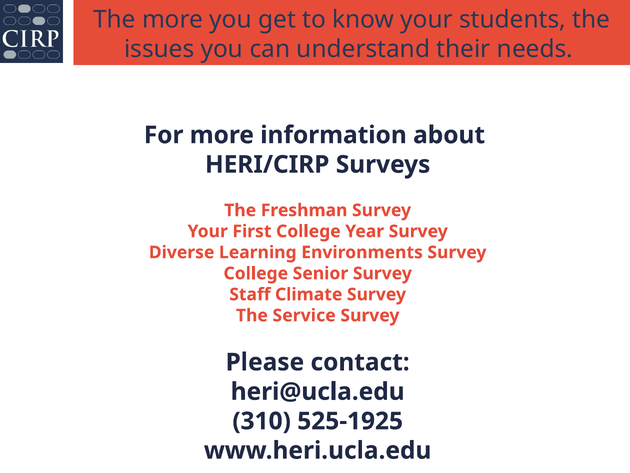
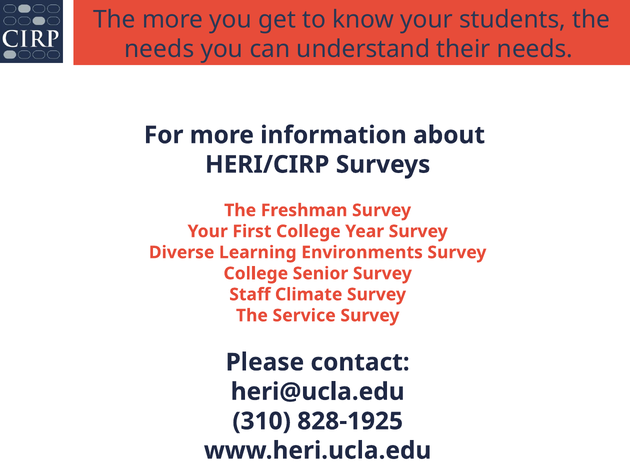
issues: issues -> needs (159, 49)
525-1925: 525-1925 -> 828-1925 (350, 421)
